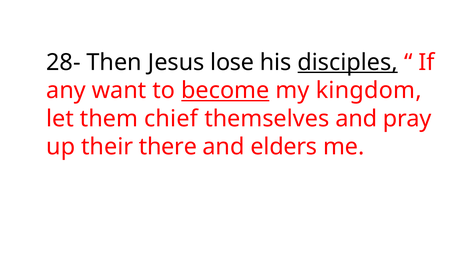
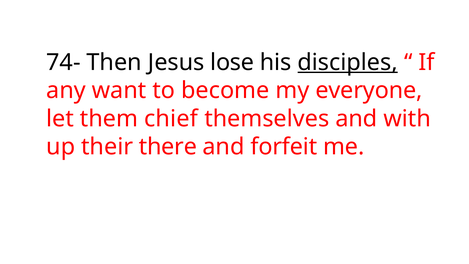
28-: 28- -> 74- (63, 62)
become underline: present -> none (225, 90)
kingdom: kingdom -> everyone (369, 90)
pray: pray -> with (407, 119)
elders: elders -> forfeit (284, 147)
